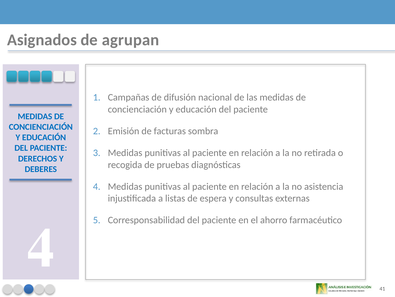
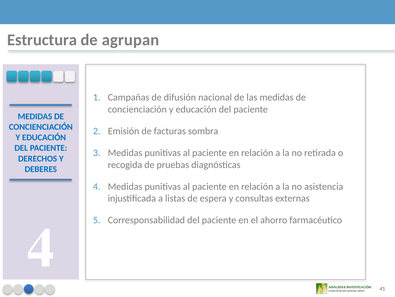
Asignados: Asignados -> Estructura (42, 40)
